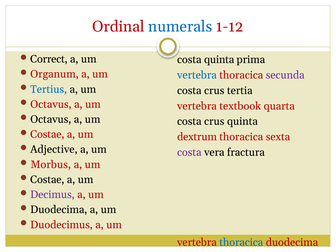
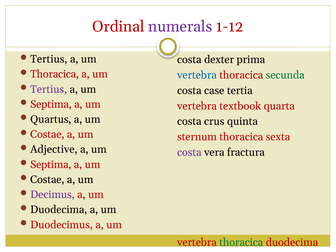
numerals colour: blue -> purple (180, 26)
Correct: Correct -> Tertius (49, 59)
costa quinta: quinta -> dexter (219, 60)
Organum: Organum -> Thoracica (55, 74)
secunda colour: purple -> green (285, 75)
Tertius colour: blue -> purple (49, 89)
crus: crus -> case (214, 91)
Octavus: Octavus -> Septima (51, 104)
Octavus: Octavus -> Quartus (51, 119)
dextrum: dextrum -> sternum (197, 137)
Morbus: Morbus -> Septima (51, 164)
thoracica colour: blue -> green (241, 242)
